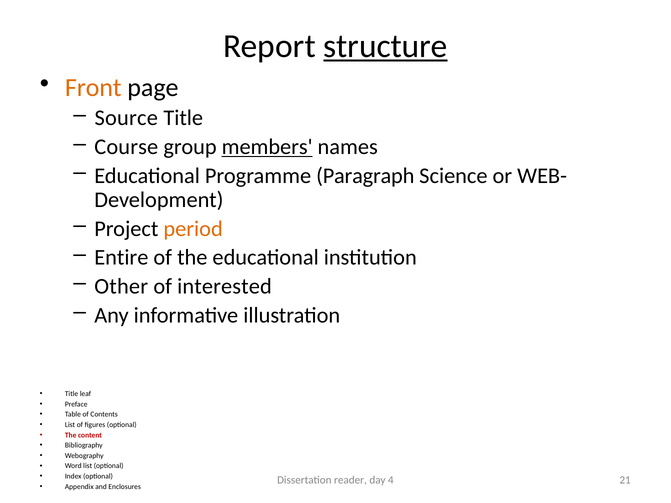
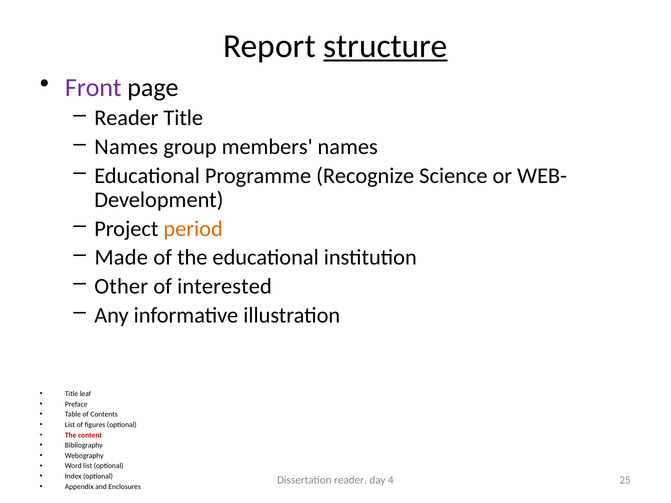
Front colour: orange -> purple (93, 88)
Source: Source -> Reader (126, 118)
Course: Course -> Names (126, 147)
members underline: present -> none (267, 147)
Paragraph: Paragraph -> Recognize (365, 176)
Entire: Entire -> Made (121, 258)
21: 21 -> 25 (625, 480)
